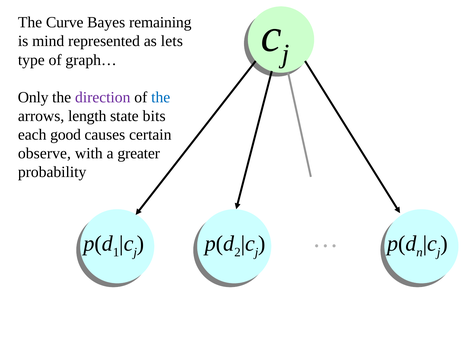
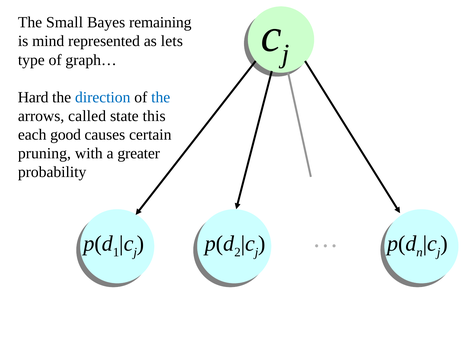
Curve: Curve -> Small (65, 22)
Only: Only -> Hard (33, 97)
direction colour: purple -> blue (103, 97)
length: length -> called (87, 116)
bits: bits -> this (154, 116)
observe: observe -> pruning (44, 153)
